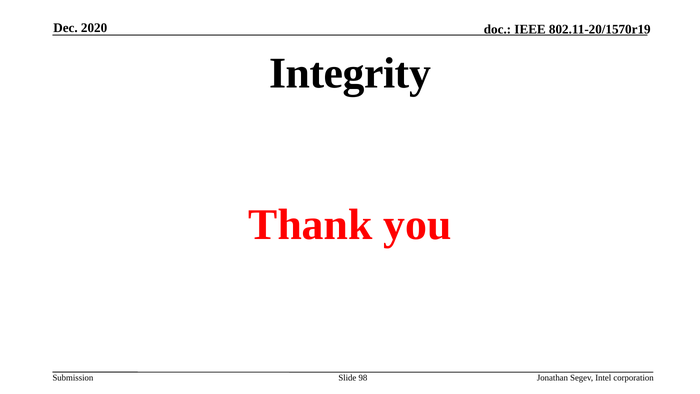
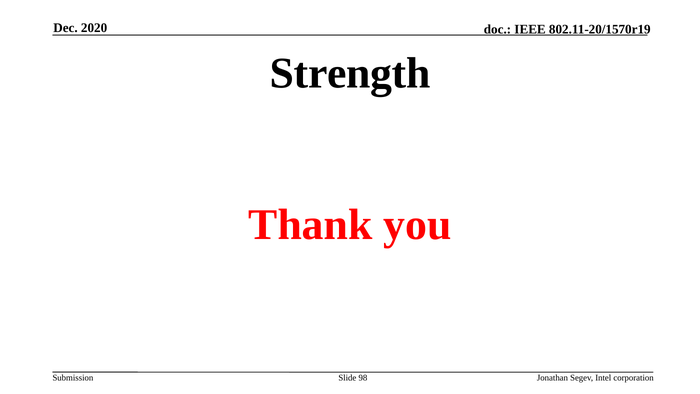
Integrity: Integrity -> Strength (350, 73)
